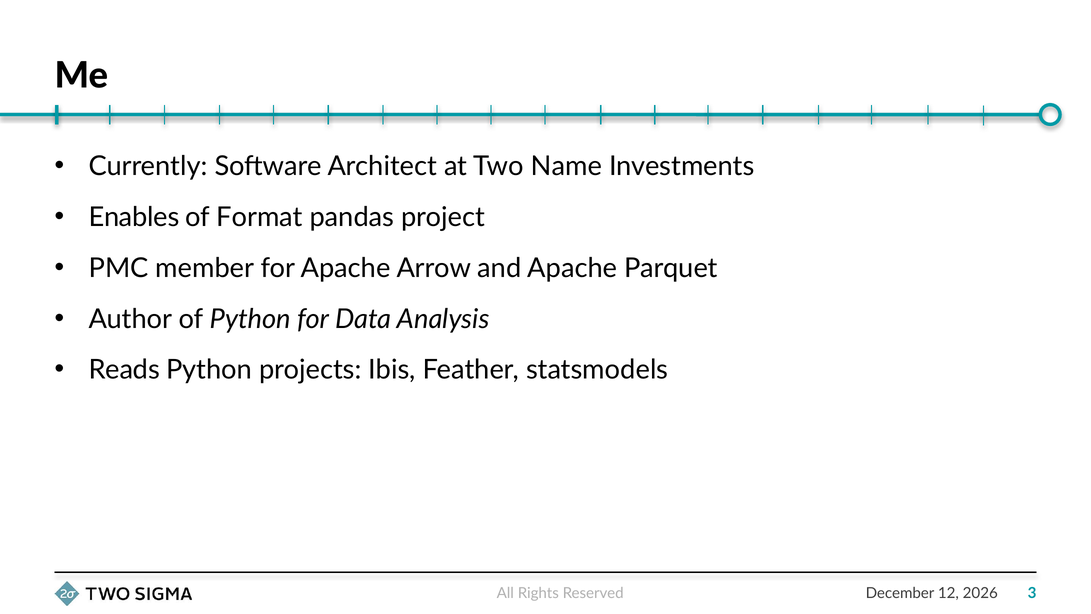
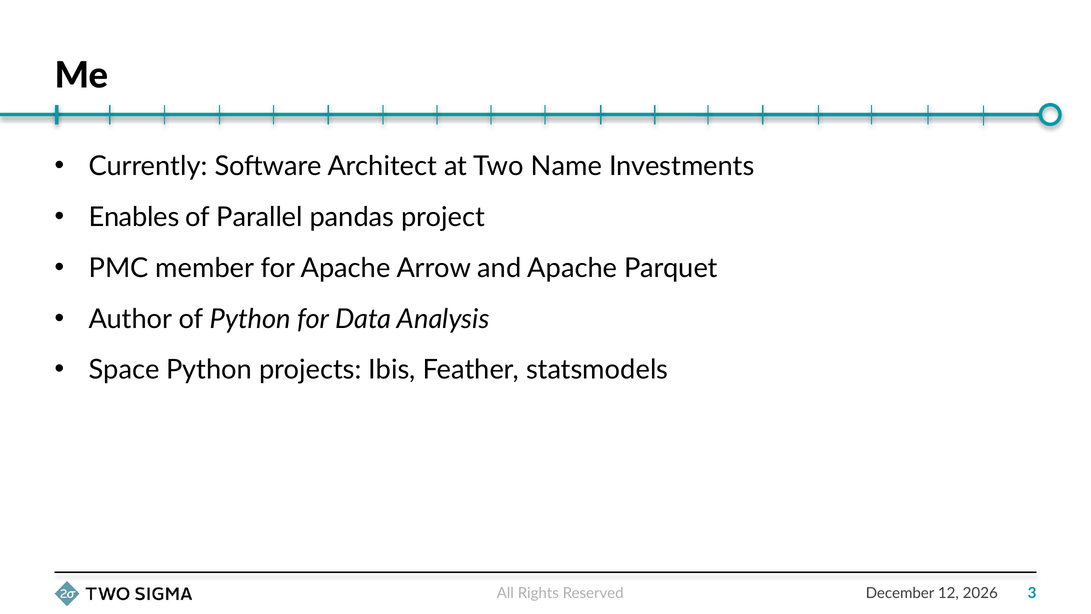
Format: Format -> Parallel (260, 217)
Reads: Reads -> Space (124, 370)
